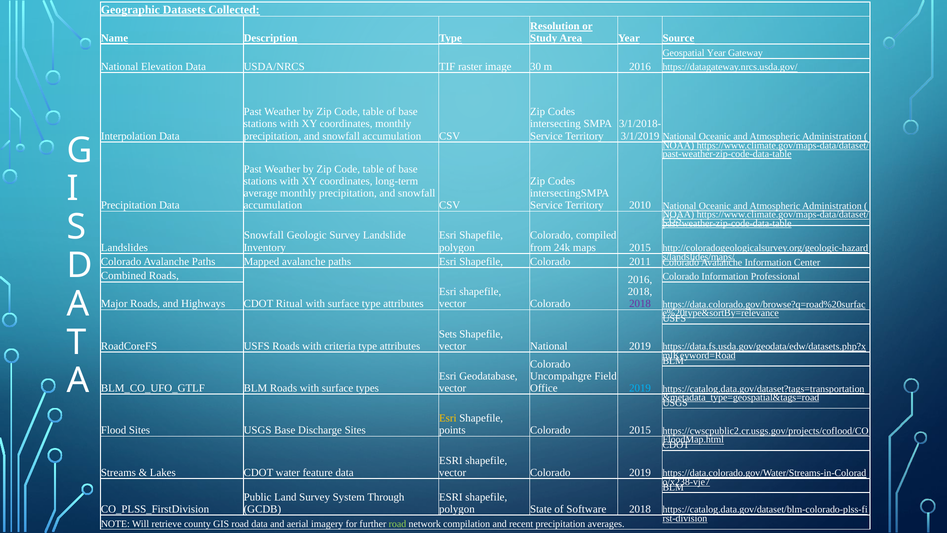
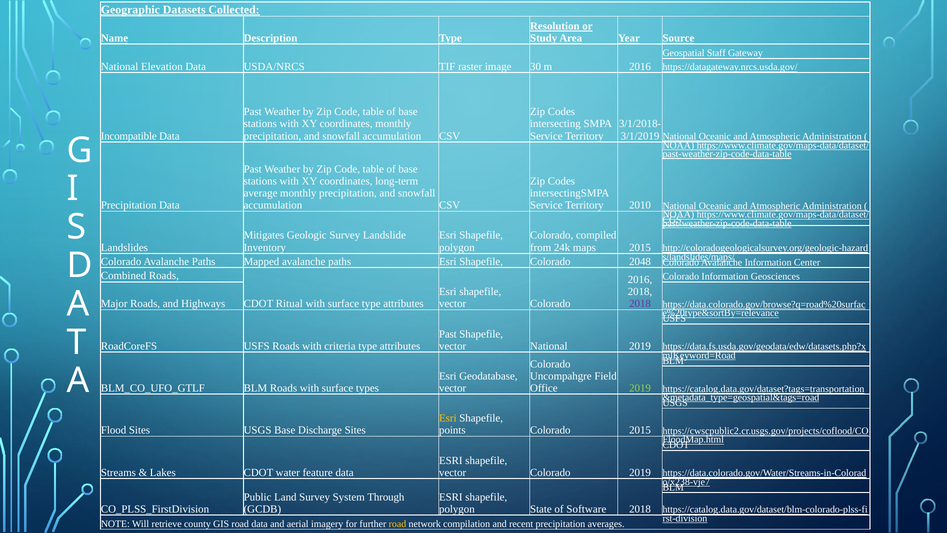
Geospatial Year: Year -> Staff (716, 53)
Interpolation: Interpolation -> Incompatible (129, 136)
Snowfall: Snowfall -> Mitigates (264, 235)
2011: 2011 -> 2048 (640, 262)
Professional: Professional -> Geosciences (775, 276)
Sets: Sets -> Past (448, 334)
2019 colour: light blue -> light green (640, 388)
road colour: light green -> yellow (397, 524)
